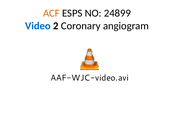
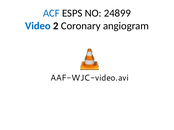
ACF colour: orange -> blue (51, 13)
